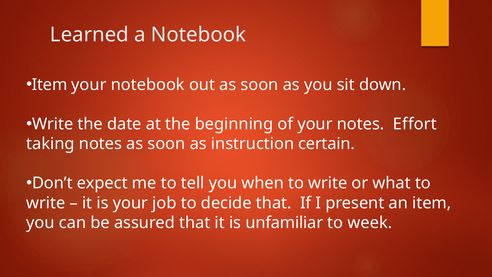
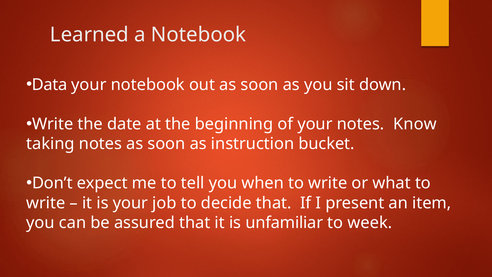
Item: Item -> Data (50, 85)
Effort: Effort -> Know (415, 124)
certain: certain -> bucket (326, 144)
